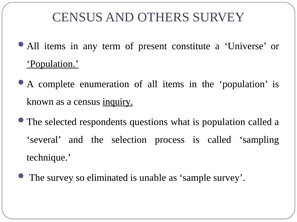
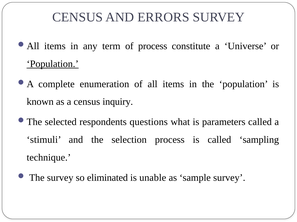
OTHERS: OTHERS -> ERRORS (163, 17)
of present: present -> process (153, 46)
inquiry underline: present -> none (118, 102)
is population: population -> parameters (224, 122)
several: several -> stimuli (44, 140)
